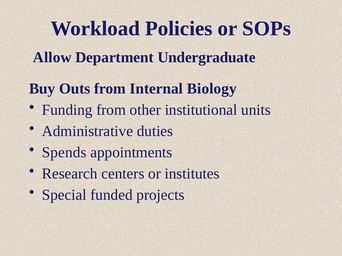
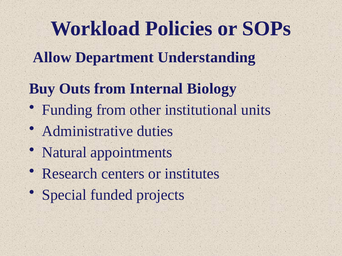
Undergraduate: Undergraduate -> Understanding (207, 57)
Spends: Spends -> Natural (64, 153)
